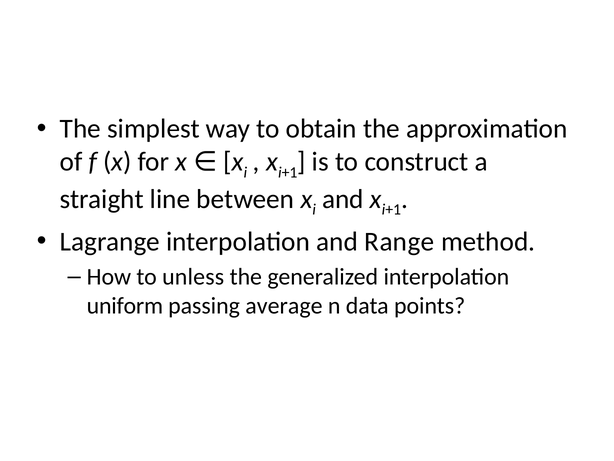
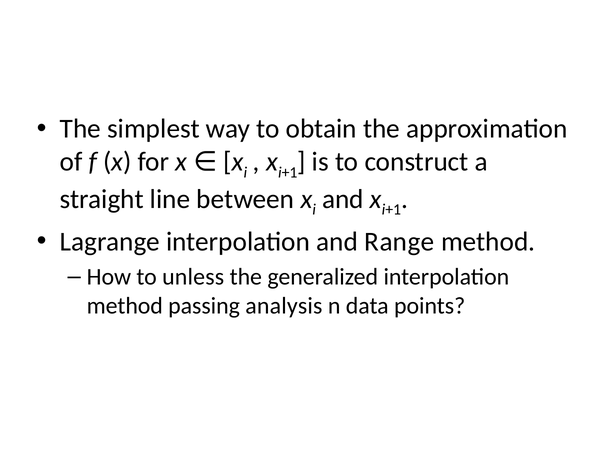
uniform: uniform -> method (125, 305)
average: average -> analysis (284, 305)
